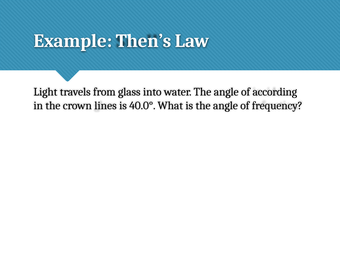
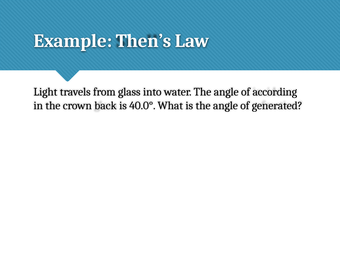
lines: lines -> back (106, 106)
frequency: frequency -> generated (277, 106)
